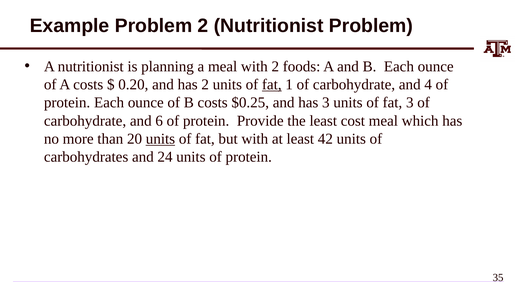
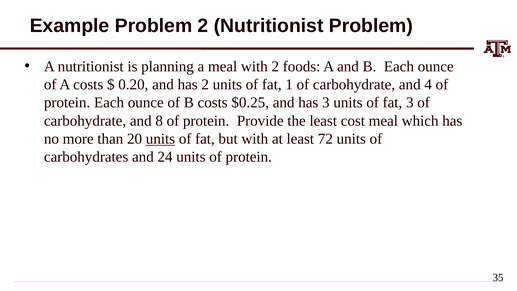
fat underline: present -> none (272, 84)
6: 6 -> 8 (159, 121)
42: 42 -> 72 (325, 139)
